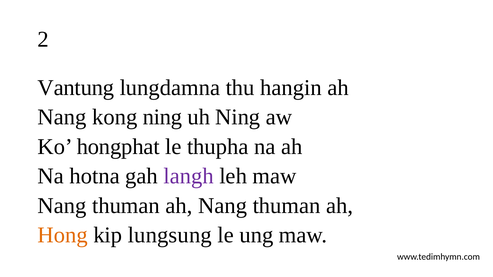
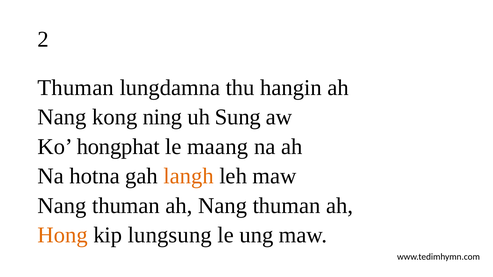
Vantung: Vantung -> Thuman (76, 88)
uh Ning: Ning -> Sung (238, 117)
thupha: thupha -> maang (218, 147)
langh colour: purple -> orange (189, 176)
